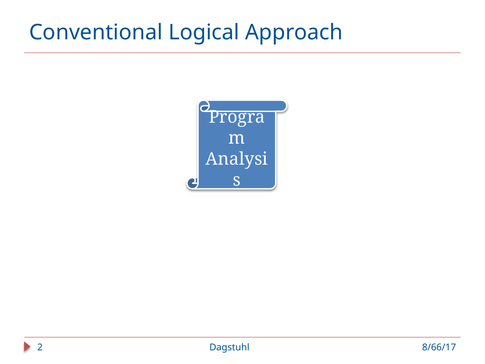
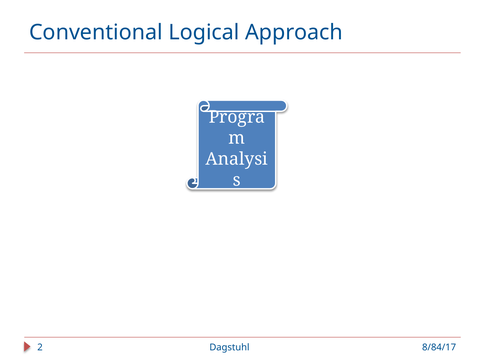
8/66/17: 8/66/17 -> 8/84/17 (439, 347)
